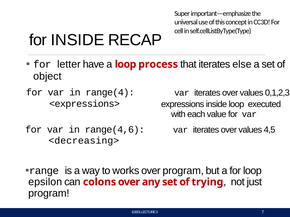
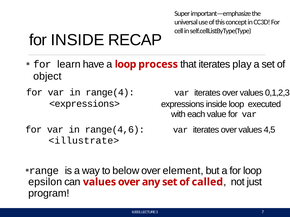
letter: letter -> learn (69, 64)
else: else -> play (242, 64)
<decreasing>: <decreasing> -> <illustrate> (84, 141)
works: works -> below (126, 171)
over program: program -> element (183, 171)
can colons: colons -> values (100, 182)
trying: trying -> called (207, 182)
